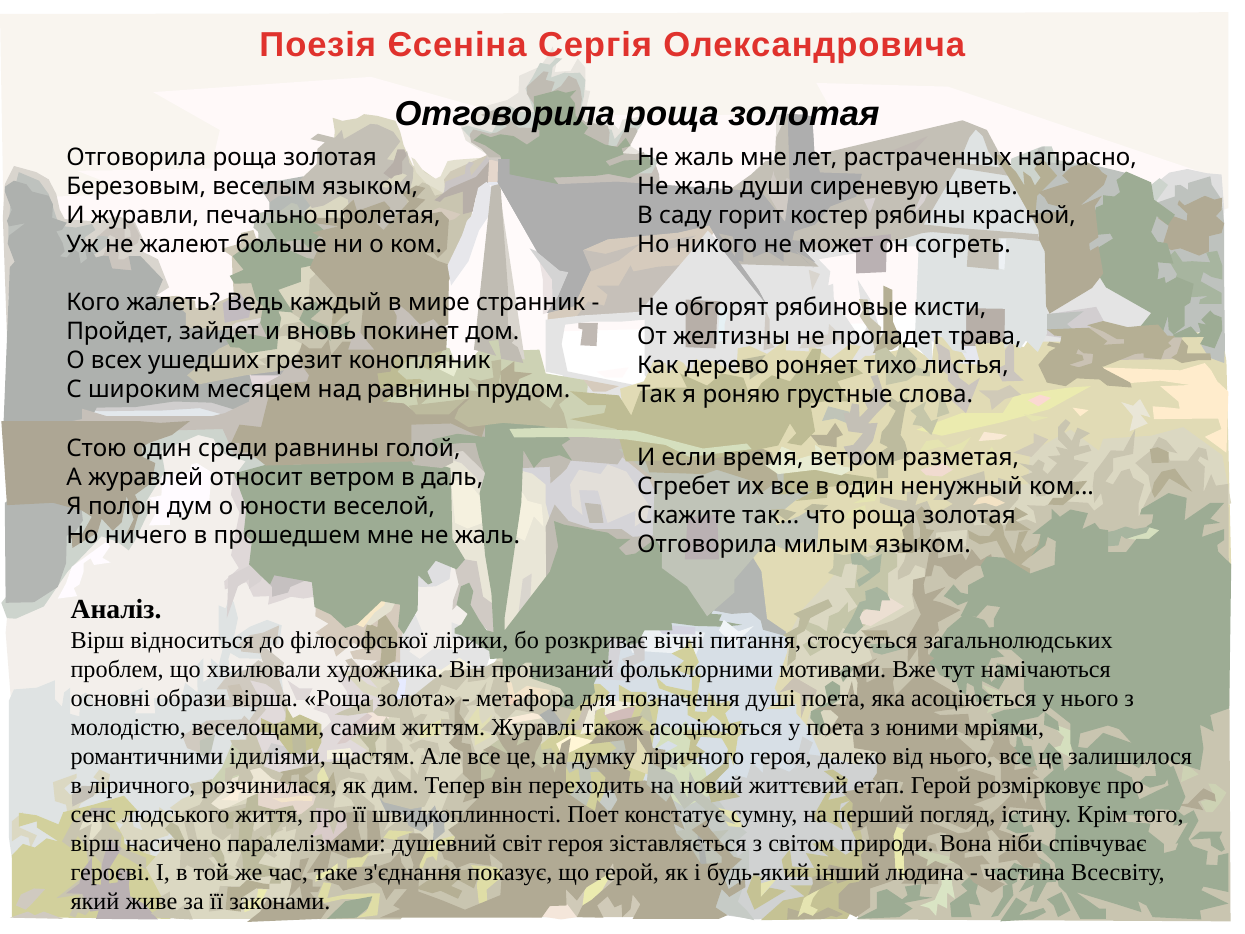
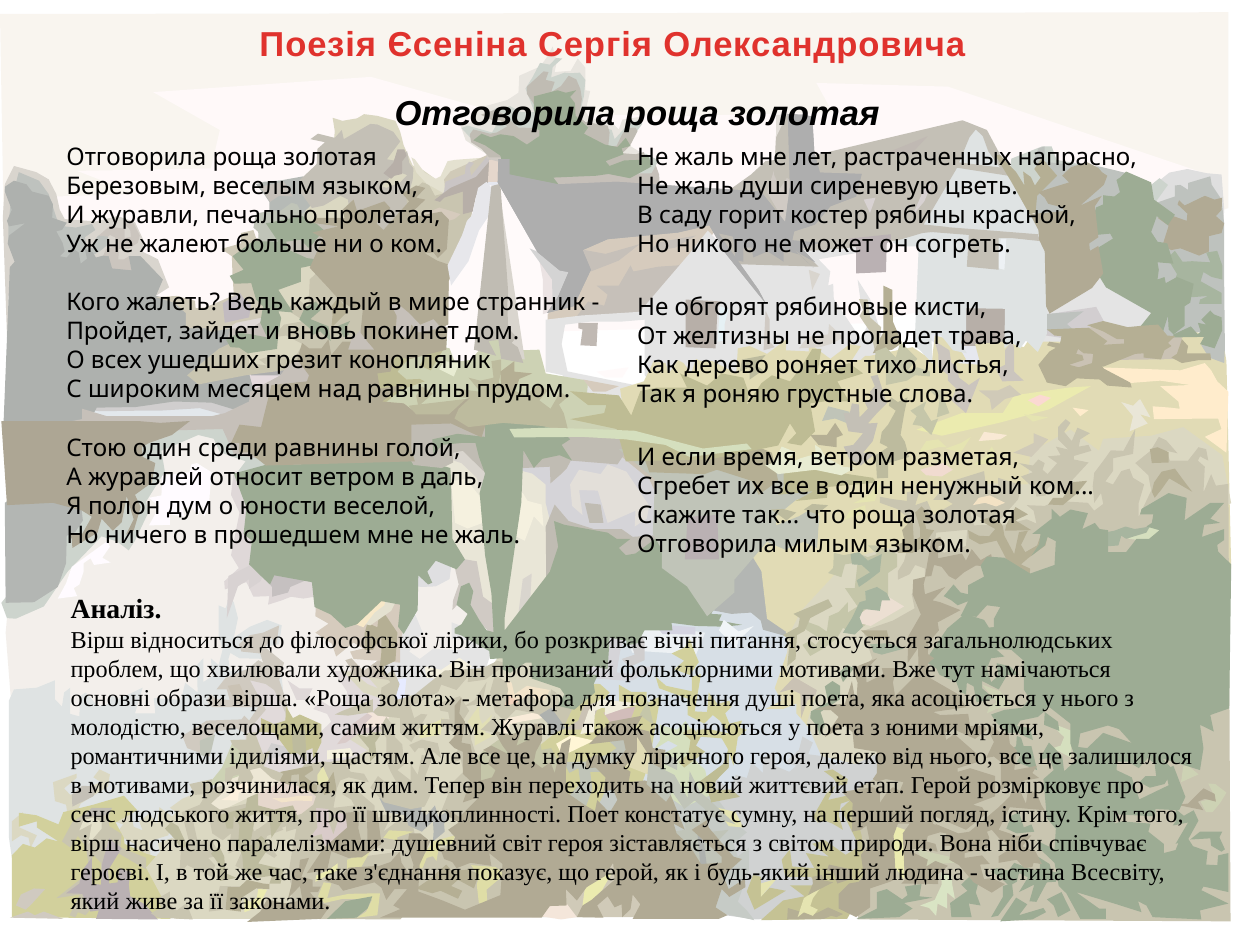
в ліричного: ліричного -> мотивами (142, 785)
